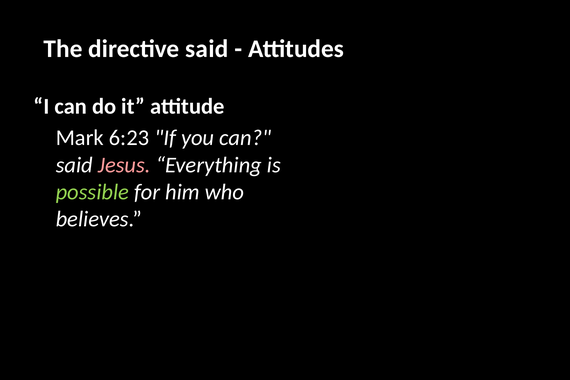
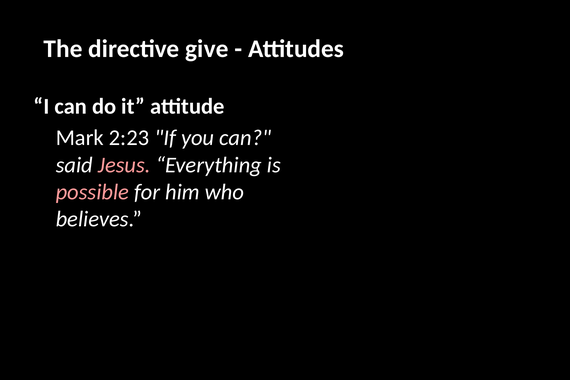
directive said: said -> give (207, 49)
6:23: 6:23 -> 2:23 (129, 138)
possible colour: light green -> pink (92, 192)
